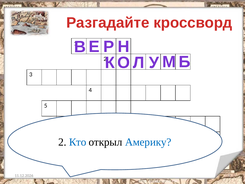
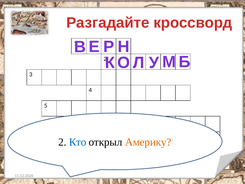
Америку colour: blue -> orange (148, 142)
